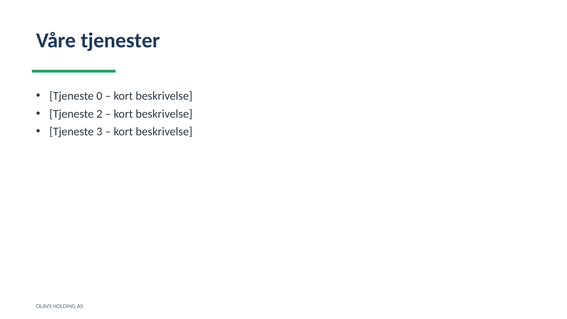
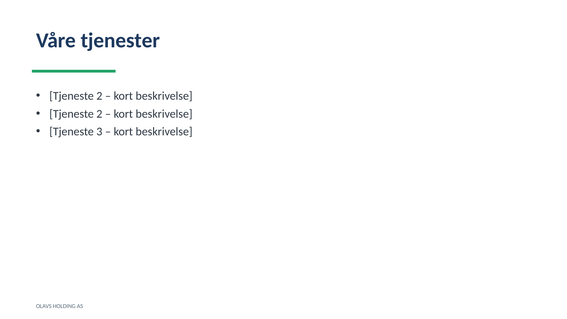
0: 0 -> 2 (99, 96)
